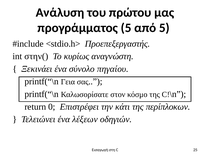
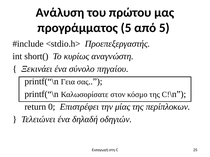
στην(: στην( -> short( (36, 56)
κάτι: κάτι -> μίας (123, 107)
λέξεων: λέξεων -> δηλαδή (85, 120)
